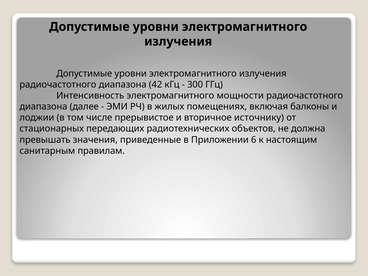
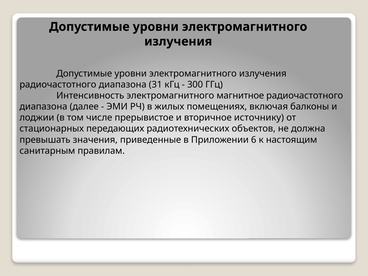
42: 42 -> 31 (156, 85)
мощности: мощности -> магнитное (240, 96)
